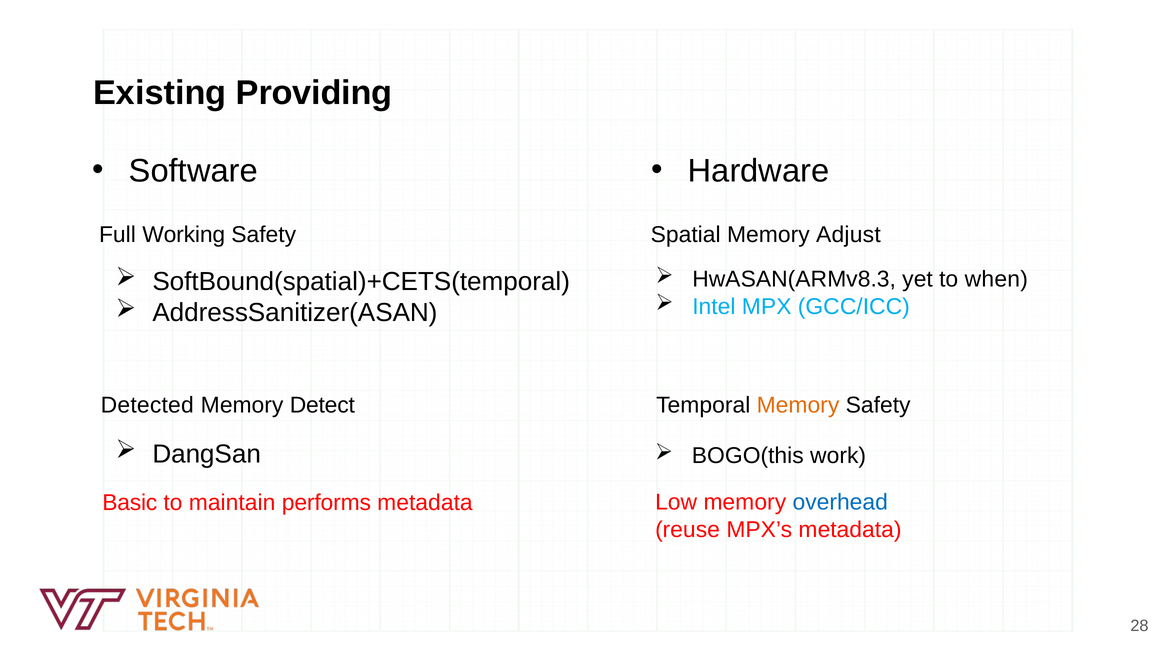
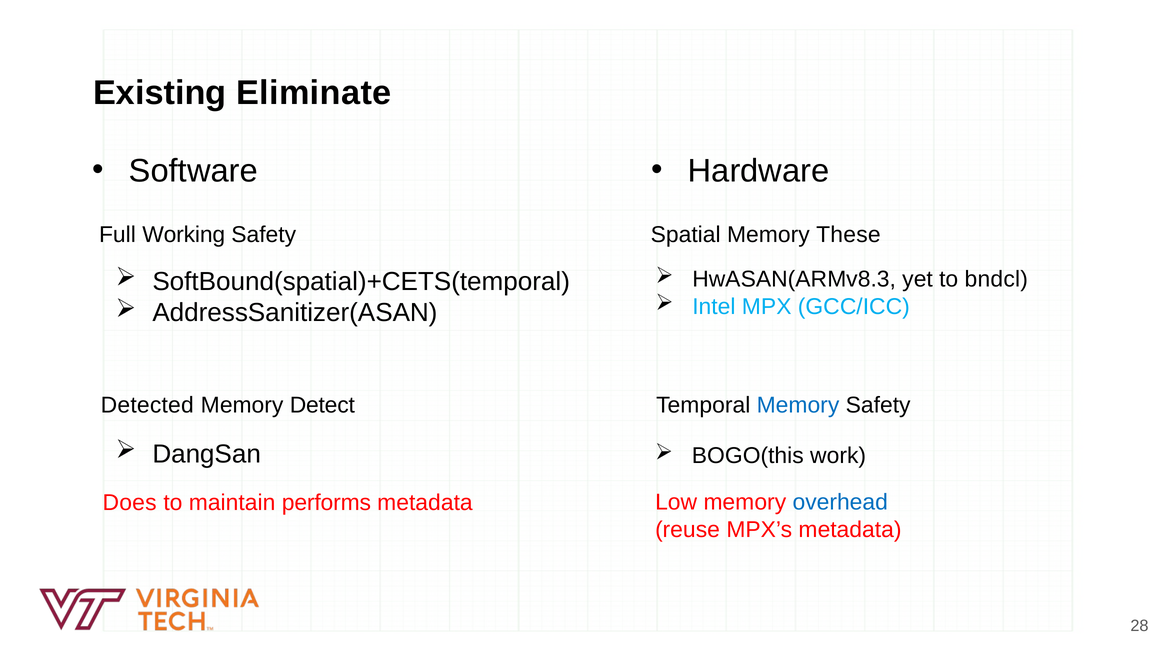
Providing: Providing -> Eliminate (314, 93)
Adjust: Adjust -> These (848, 235)
when: when -> bndcl (996, 279)
Memory colour: orange -> blue (798, 406)
Basic: Basic -> Does (130, 503)
